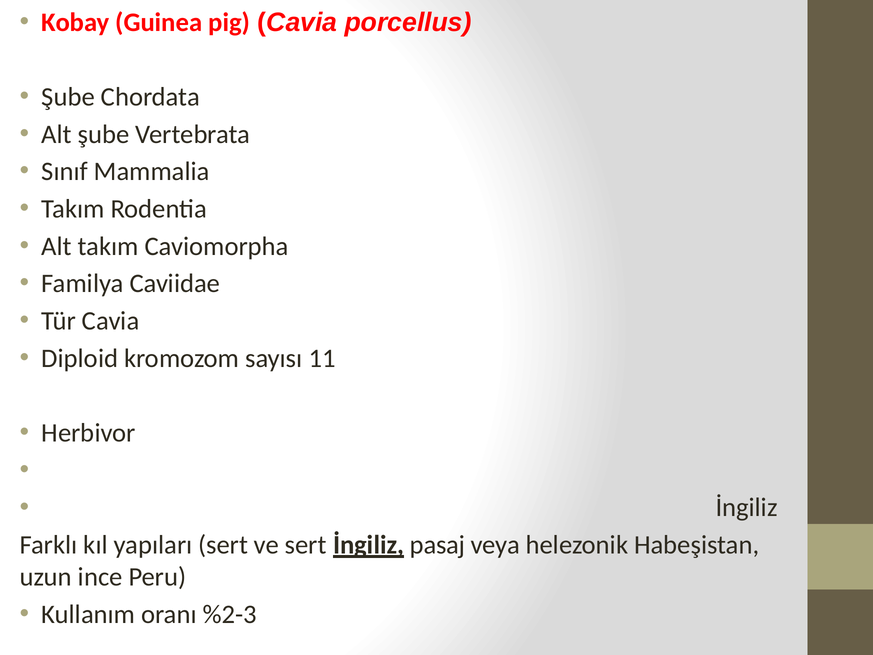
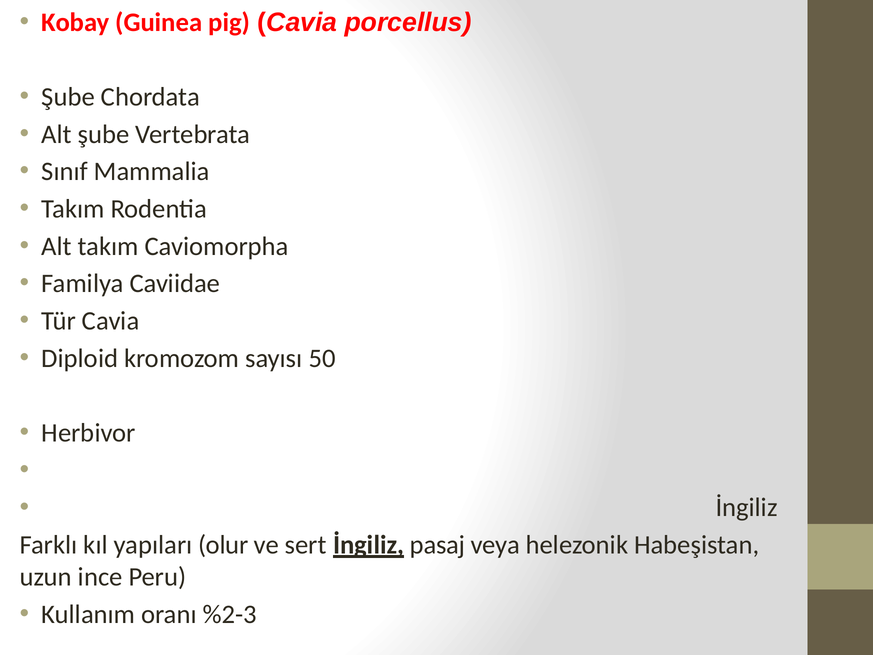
11: 11 -> 50 (322, 358)
yapıları sert: sert -> olur (223, 545)
